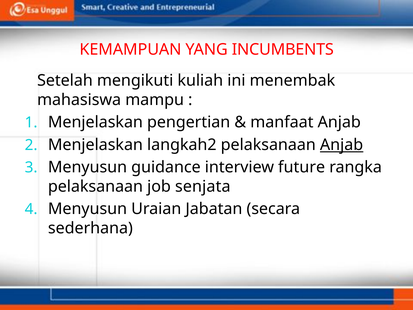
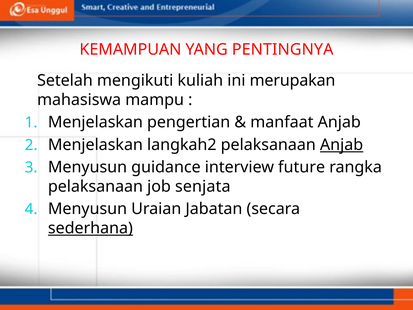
INCUMBENTS: INCUMBENTS -> PENTINGNYA (283, 50)
menembak: menembak -> merupakan (292, 81)
sederhana underline: none -> present (90, 228)
